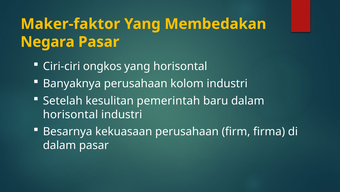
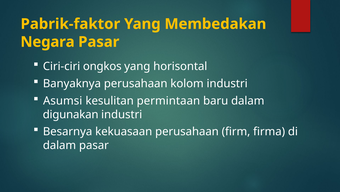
Maker-faktor: Maker-faktor -> Pabrik-faktor (70, 24)
Setelah: Setelah -> Asumsi (63, 100)
pemerintah: pemerintah -> permintaan (168, 100)
horisontal: horisontal -> digunakan (71, 114)
